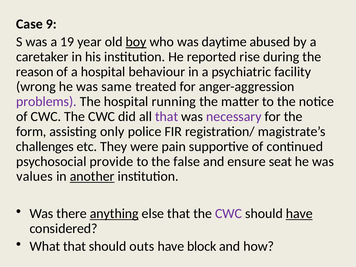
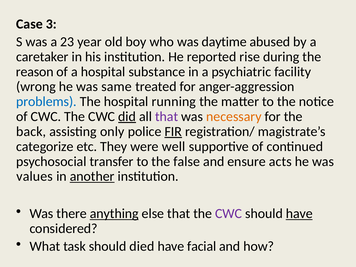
9: 9 -> 3 (51, 24)
19: 19 -> 23 (67, 42)
boy underline: present -> none (136, 42)
behaviour: behaviour -> substance (157, 72)
problems colour: purple -> blue (46, 102)
did underline: none -> present (127, 117)
necessary colour: purple -> orange (234, 117)
form: form -> back (31, 132)
FIR underline: none -> present (173, 132)
challenges: challenges -> categorize (45, 146)
pain: pain -> well (174, 146)
provide: provide -> transfer (112, 161)
seat: seat -> acts (280, 161)
What that: that -> task (75, 246)
outs: outs -> died (142, 246)
block: block -> facial (202, 246)
